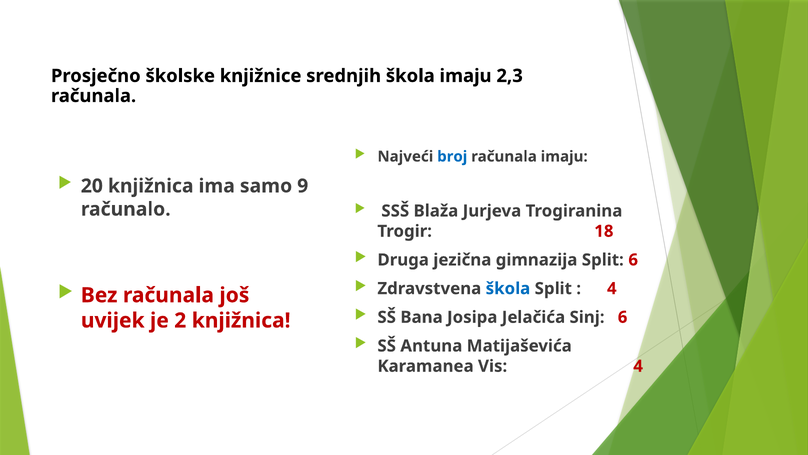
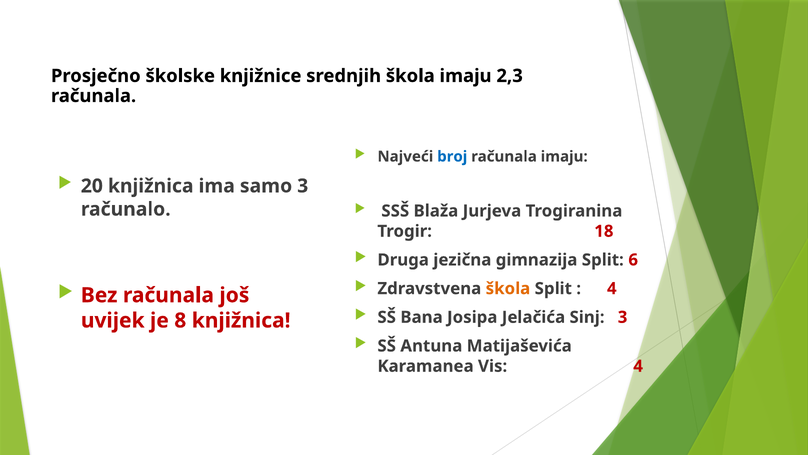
samo 9: 9 -> 3 (303, 186)
škola colour: blue -> orange (508, 288)
Sinj 6: 6 -> 3 (623, 317)
2: 2 -> 8 (180, 320)
